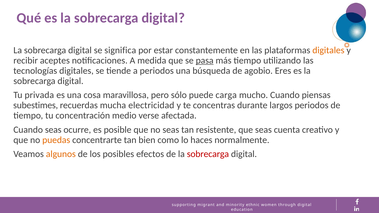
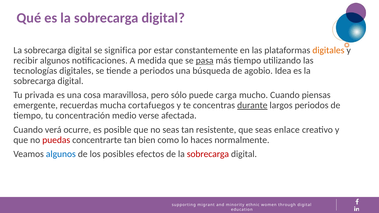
recibir aceptes: aceptes -> algunos (55, 61)
Eres: Eres -> Idea (283, 71)
subestimes: subestimes -> emergente (36, 105)
electricidad: electricidad -> cortafuegos (151, 105)
durante underline: none -> present (252, 105)
Cuando seas: seas -> verá (53, 130)
cuenta: cuenta -> enlace (287, 130)
puedas colour: orange -> red (56, 140)
algunos colour: orange -> blue (61, 154)
